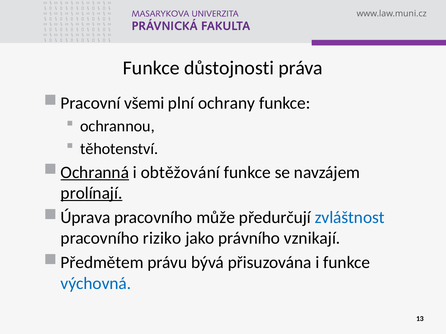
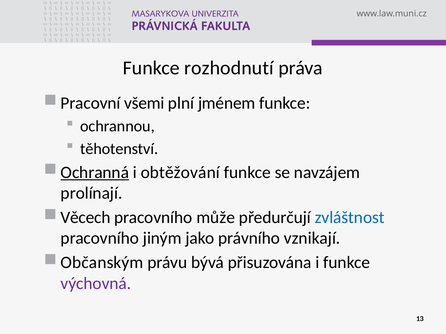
důstojnosti: důstojnosti -> rozhodnutí (229, 68)
ochrany: ochrany -> jménem (227, 103)
prolínají underline: present -> none (92, 193)
Úprava: Úprava -> Věcech (85, 218)
riziko: riziko -> jiným (162, 239)
Předmětem: Předmětem -> Občanským (102, 263)
výchovná colour: blue -> purple (96, 284)
